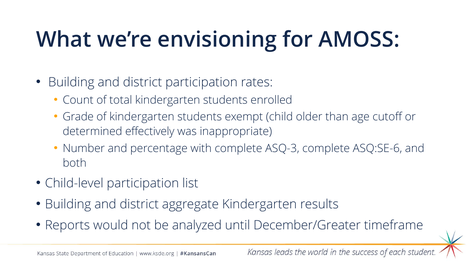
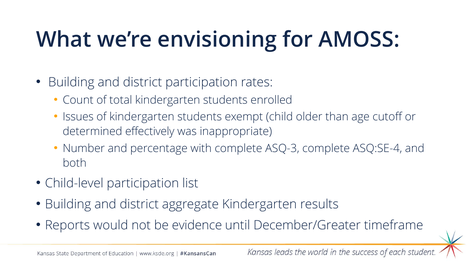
Grade: Grade -> Issues (78, 117)
ASQ:SE-6: ASQ:SE-6 -> ASQ:SE-4 (377, 148)
analyzed: analyzed -> evidence (197, 225)
